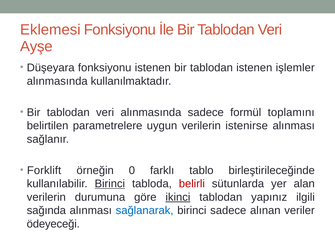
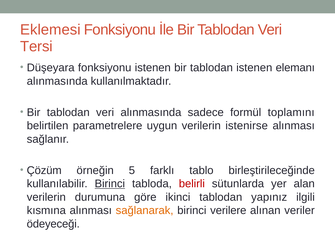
Ayşe: Ayşe -> Tersi (36, 46)
işlemler: işlemler -> elemanı (295, 68)
Forklift: Forklift -> Çözüm (44, 171)
0: 0 -> 5 (132, 171)
ikinci underline: present -> none (178, 197)
sağında: sağında -> kısmına (46, 211)
sağlanarak colour: blue -> orange (145, 211)
birinci sadece: sadece -> verilere (228, 211)
